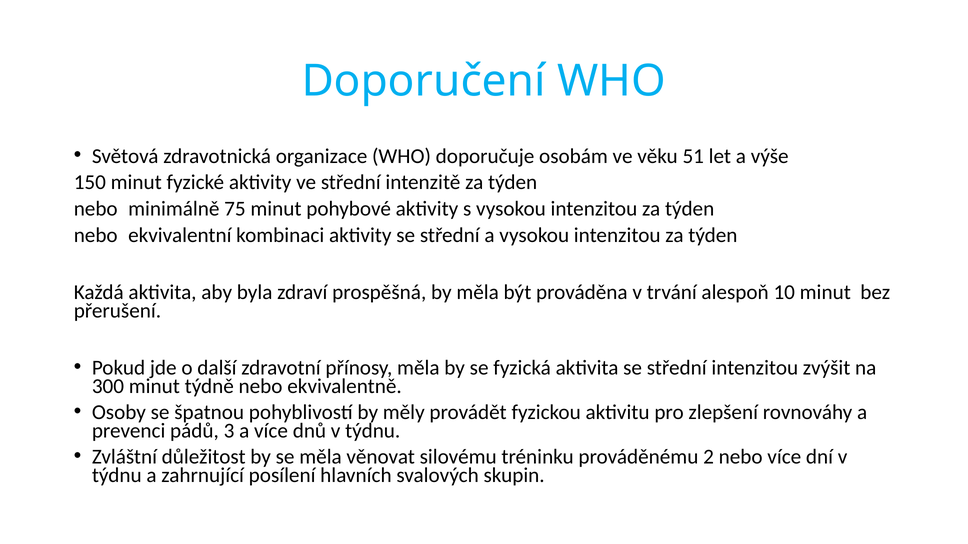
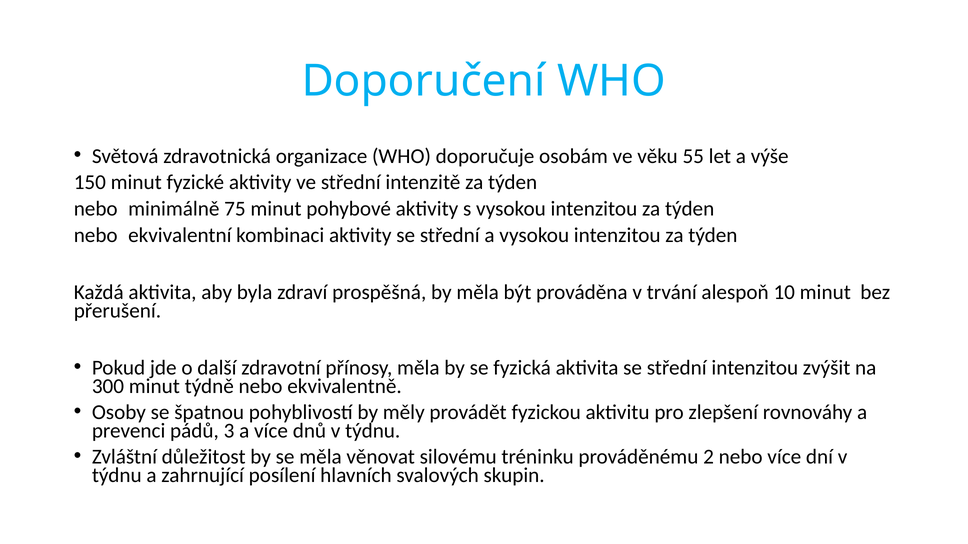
51: 51 -> 55 (693, 156)
